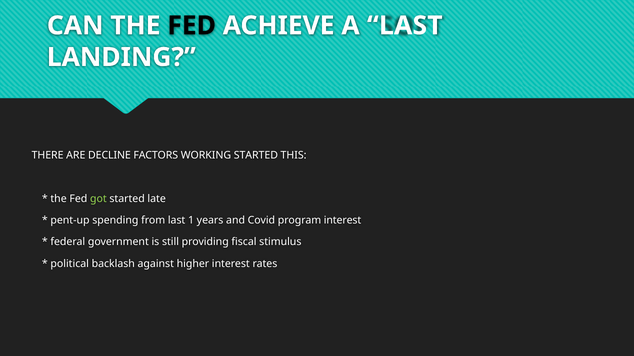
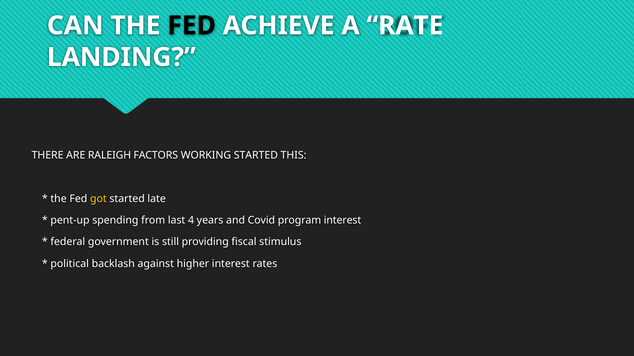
A LAST: LAST -> RATE (405, 26)
DECLINE: DECLINE -> RALEIGH (109, 156)
got colour: light green -> yellow (98, 199)
1: 1 -> 4 (191, 221)
